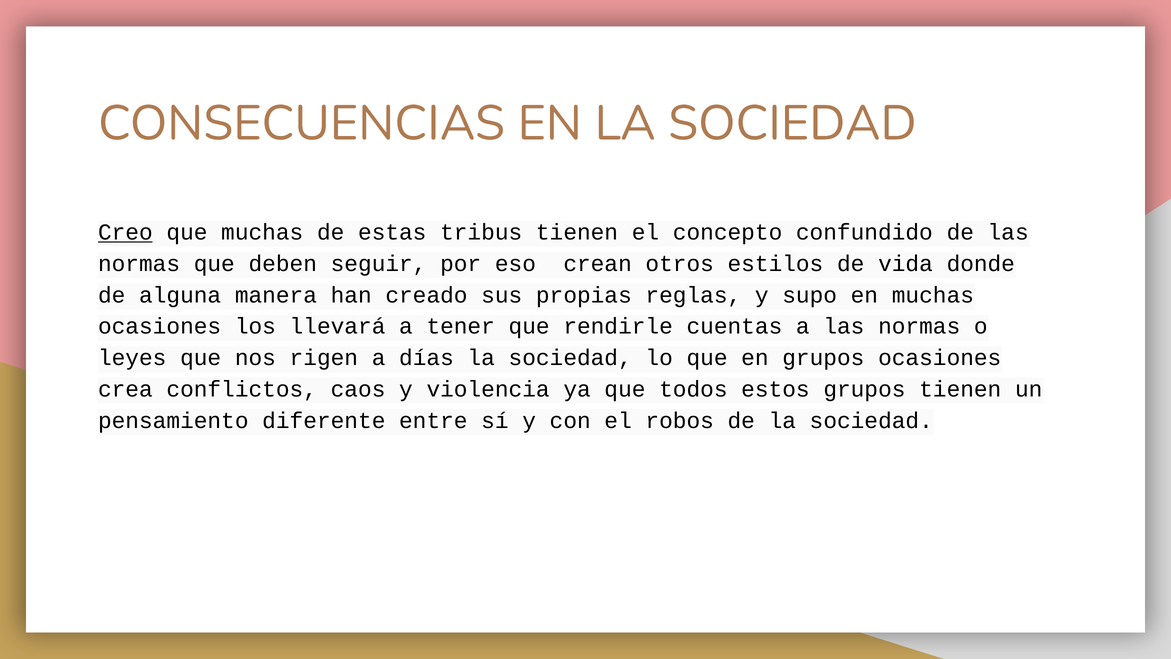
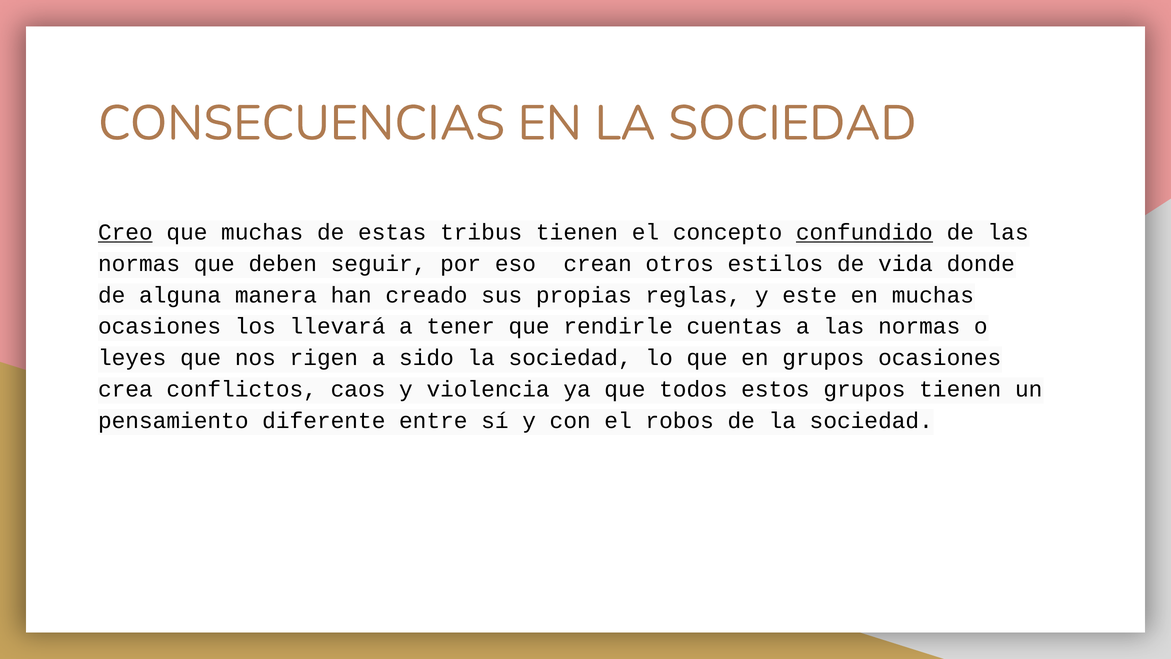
confundido underline: none -> present (864, 232)
supo: supo -> este (810, 295)
días: días -> sido (426, 358)
